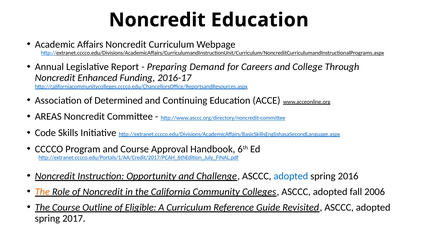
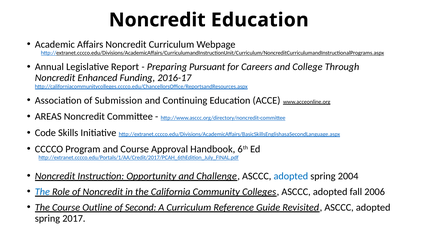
Demand: Demand -> Pursuant (207, 67)
Determined: Determined -> Submission (119, 100)
2016: 2016 -> 2004 (348, 176)
The colour: orange -> blue (42, 192)
Eligible: Eligible -> Second (141, 207)
